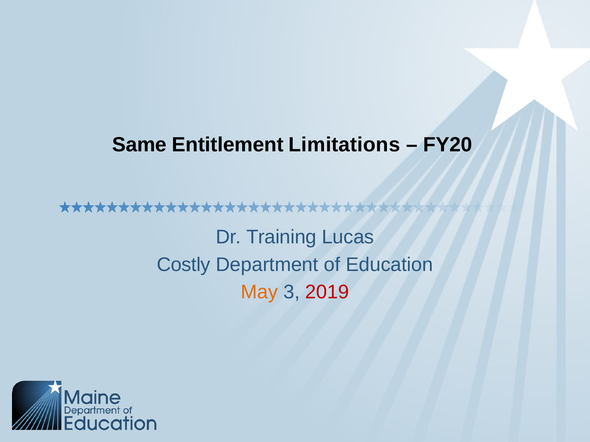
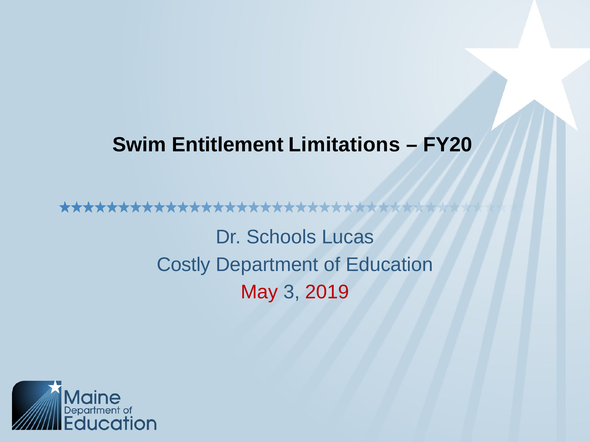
Same: Same -> Swim (139, 145)
Training: Training -> Schools (281, 237)
May colour: orange -> red (259, 292)
